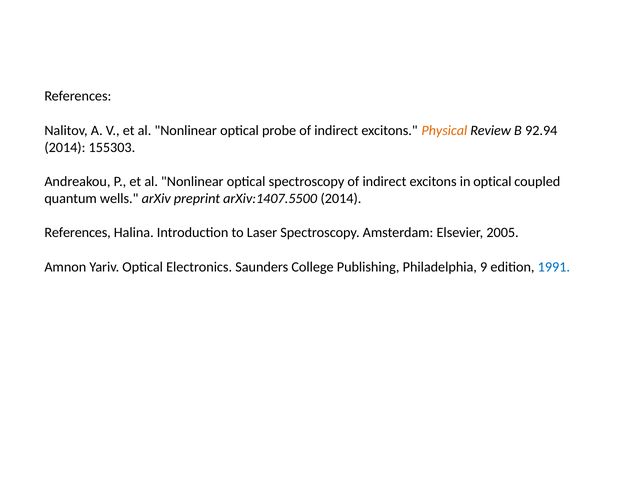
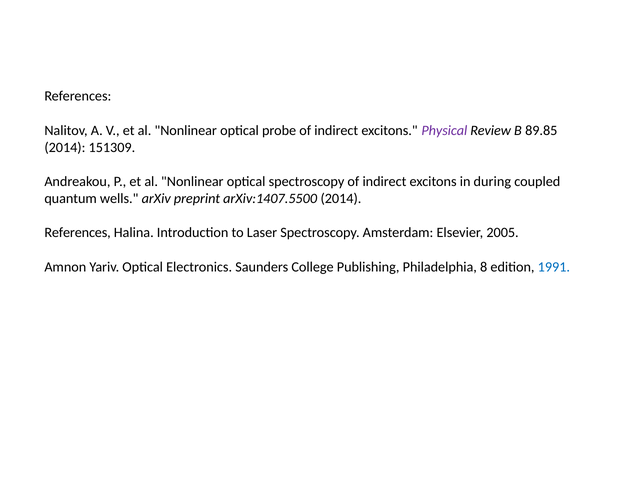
Physical colour: orange -> purple (444, 130)
92.94: 92.94 -> 89.85 (541, 130)
155303: 155303 -> 151309 (112, 147)
in optical: optical -> during (492, 182)
9: 9 -> 8 (484, 267)
